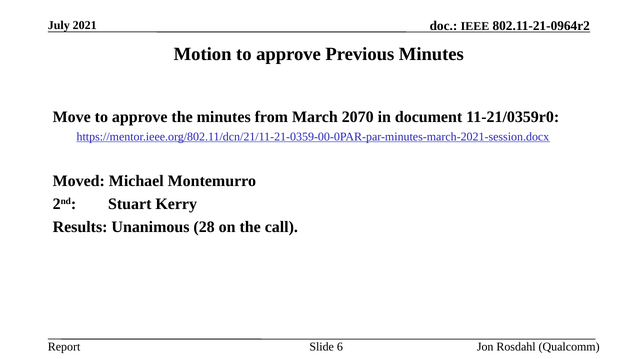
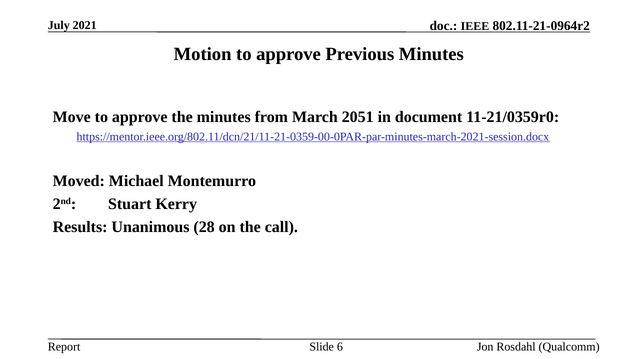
2070: 2070 -> 2051 (358, 117)
